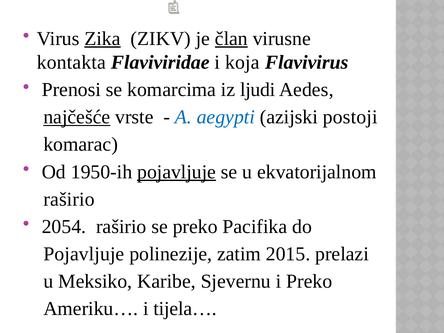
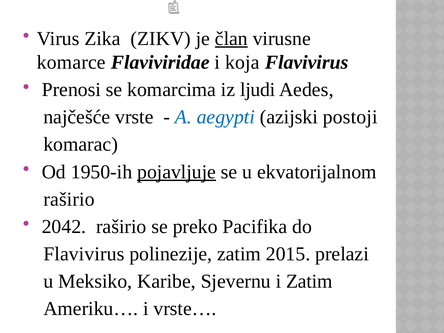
Zika underline: present -> none (103, 39)
kontakta: kontakta -> komarce (71, 62)
najčešće underline: present -> none (77, 117)
2054: 2054 -> 2042 (64, 227)
Pojavljuje: Pojavljuje -> Flavivirus (84, 254)
i Preko: Preko -> Zatim (309, 281)
tijela…: tijela… -> vrste… (185, 309)
